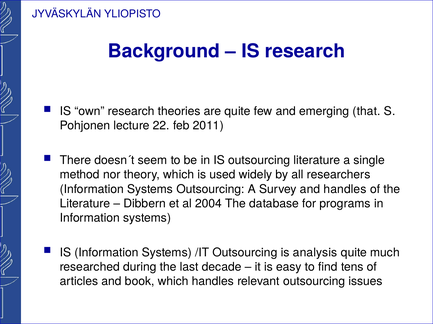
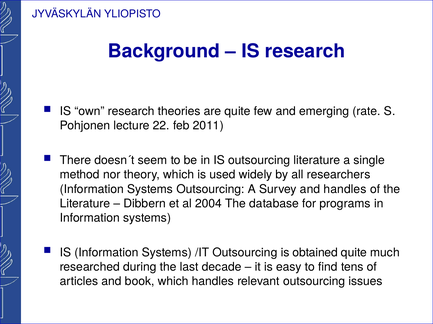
that: that -> rate (367, 112)
analysis: analysis -> obtained (315, 253)
